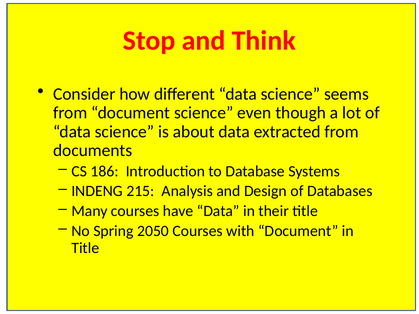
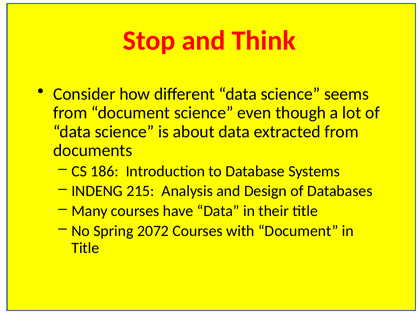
2050: 2050 -> 2072 (153, 231)
